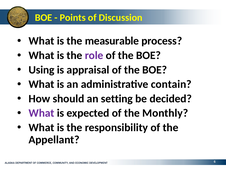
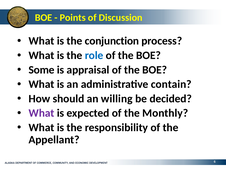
measurable: measurable -> conjunction (112, 41)
role colour: purple -> blue (94, 56)
Using: Using -> Some (42, 70)
setting: setting -> willing (117, 99)
